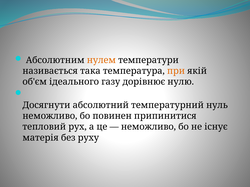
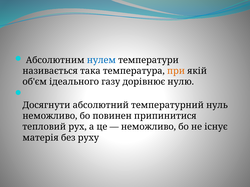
нулем colour: orange -> blue (101, 60)
